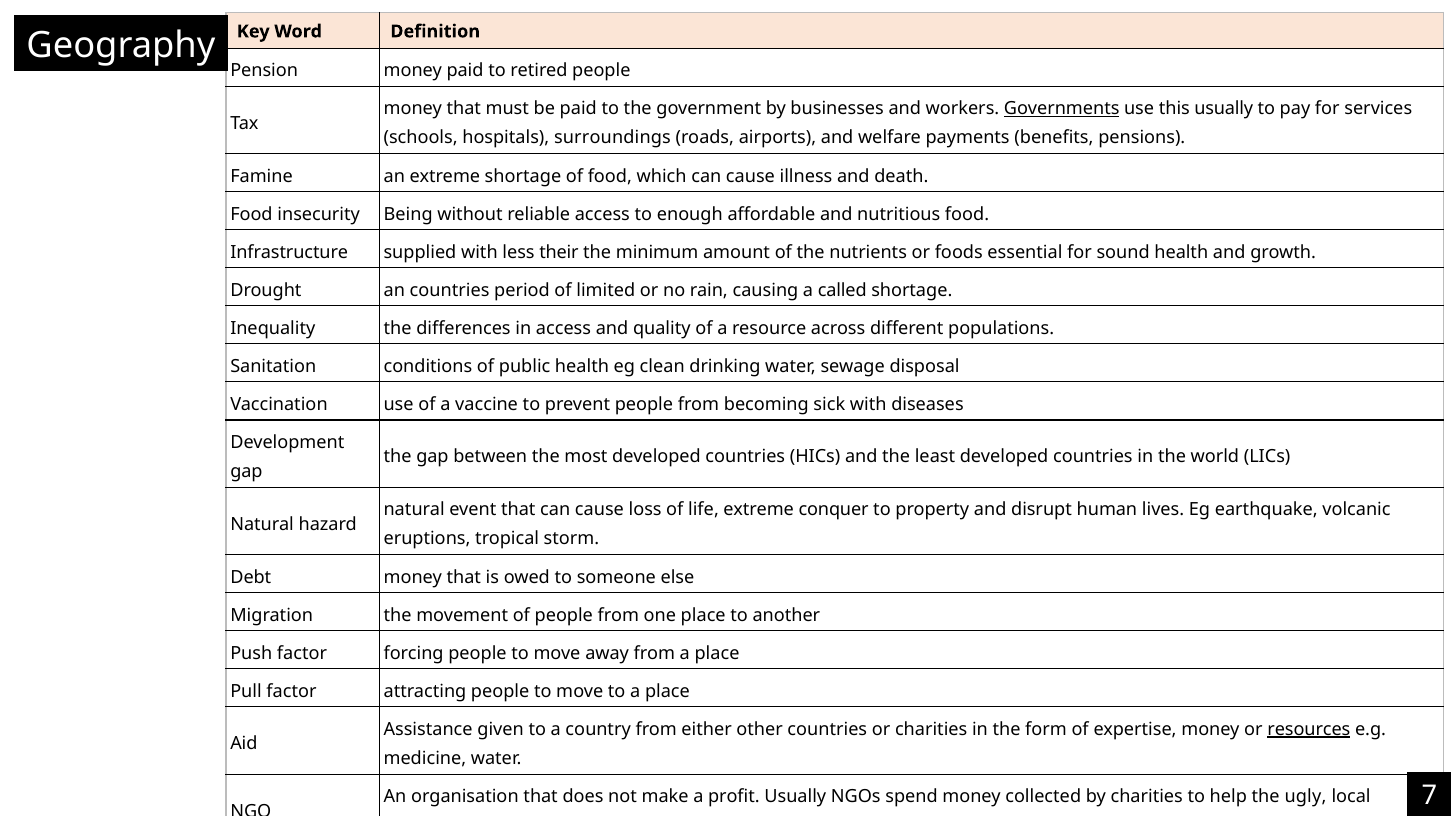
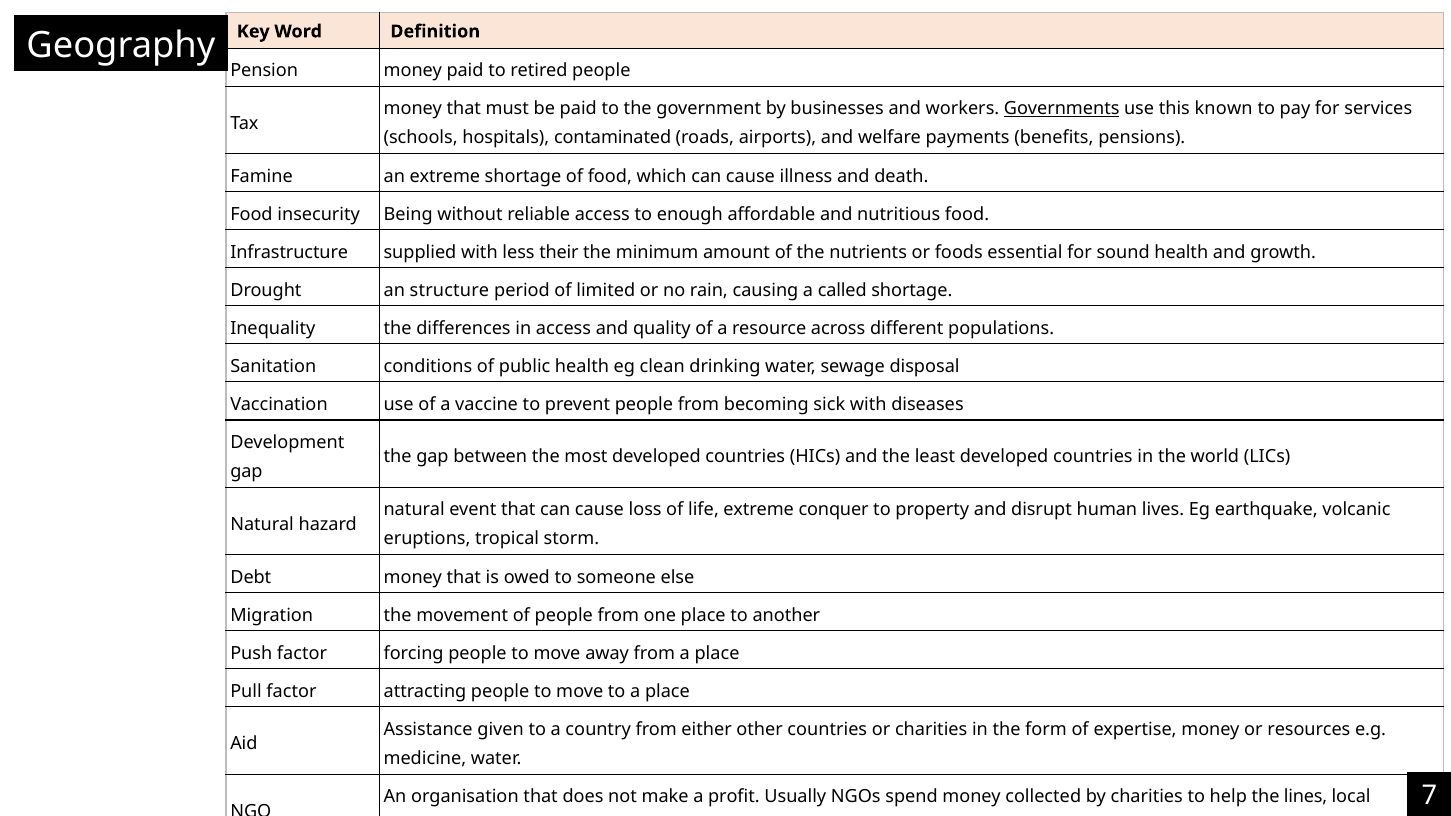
this usually: usually -> known (1224, 109)
surroundings: surroundings -> contaminated (613, 138)
an countries: countries -> structure (449, 290)
resources underline: present -> none (1309, 729)
ugly: ugly -> lines (1306, 797)
